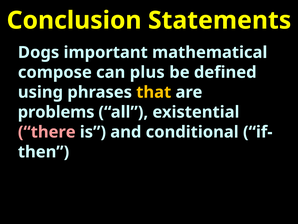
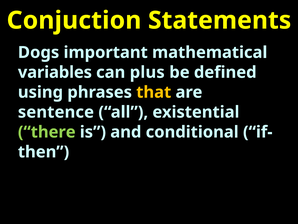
Conclusion: Conclusion -> Conjuction (74, 20)
compose: compose -> variables (55, 72)
problems: problems -> sentence (56, 112)
there colour: pink -> light green (47, 132)
